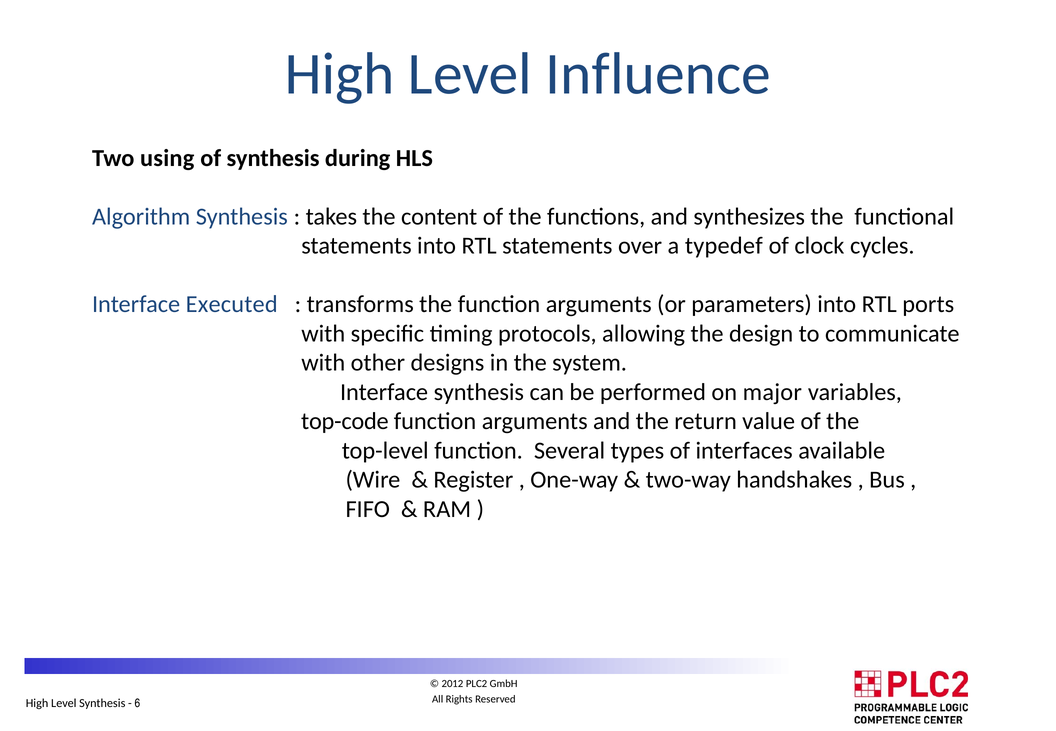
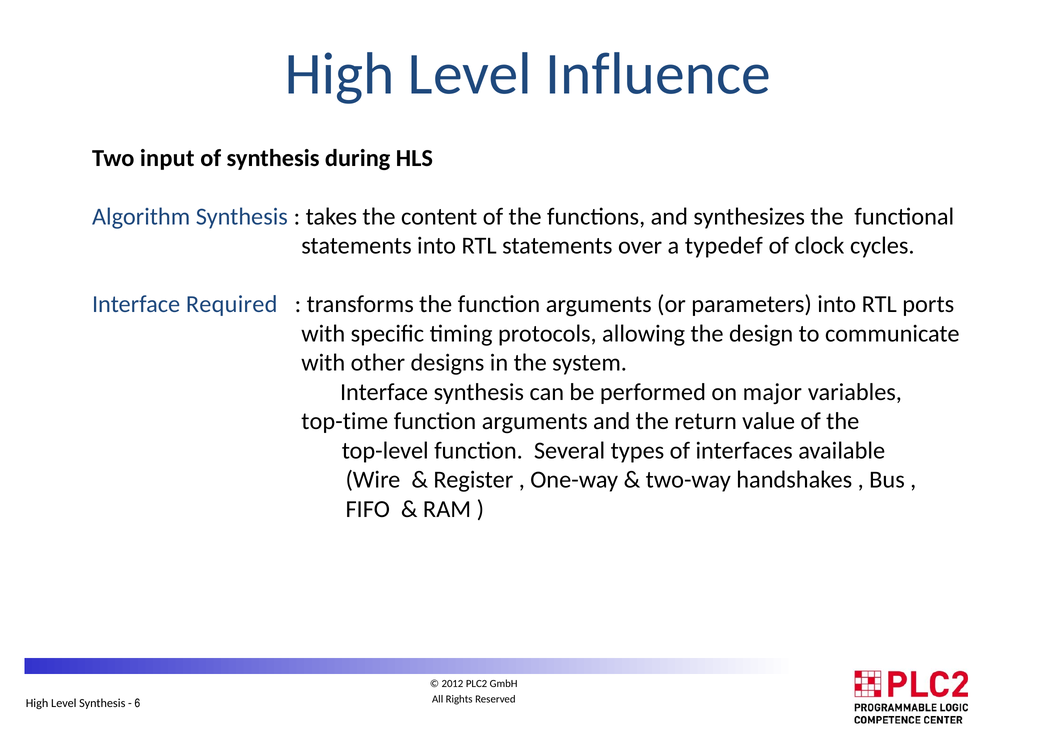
using: using -> input (167, 158)
Executed: Executed -> Required (232, 304)
top-code: top-code -> top-time (345, 421)
